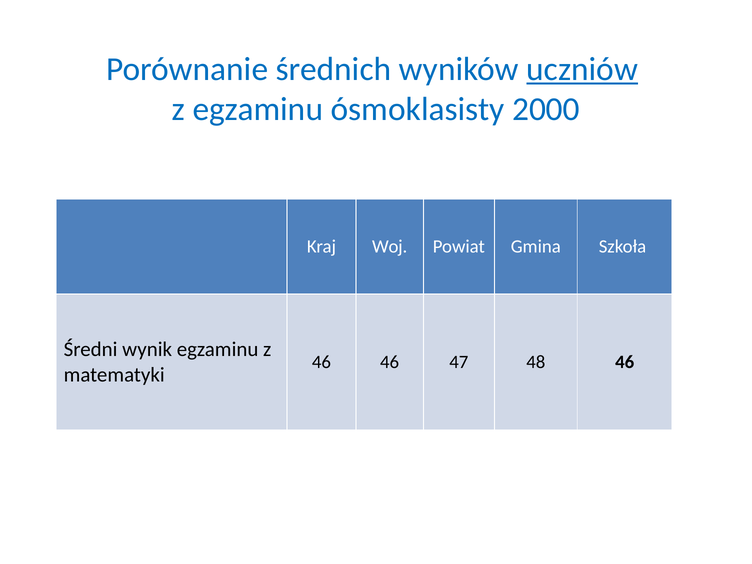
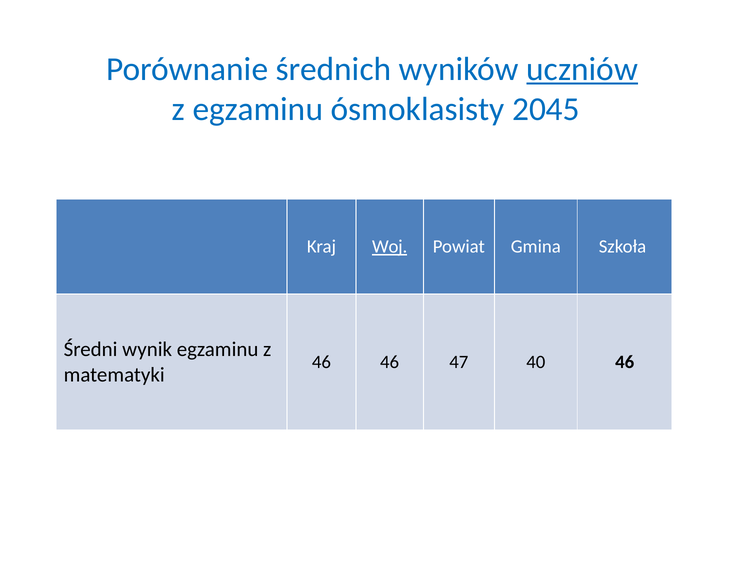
2000: 2000 -> 2045 (546, 109)
Woj underline: none -> present (390, 247)
48: 48 -> 40 (536, 362)
